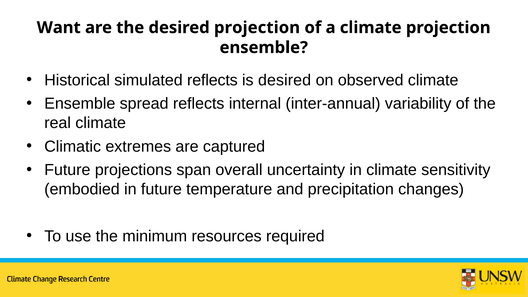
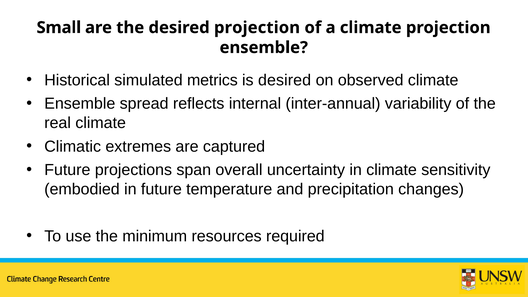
Want: Want -> Small (59, 28)
simulated reflects: reflects -> metrics (212, 80)
